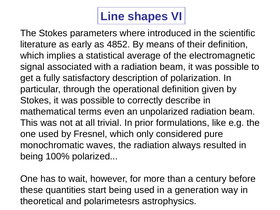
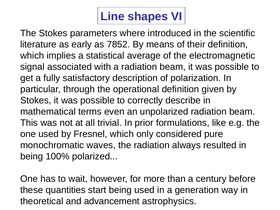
4852: 4852 -> 7852 (118, 44)
polarimetesrs: polarimetesrs -> advancement (112, 201)
